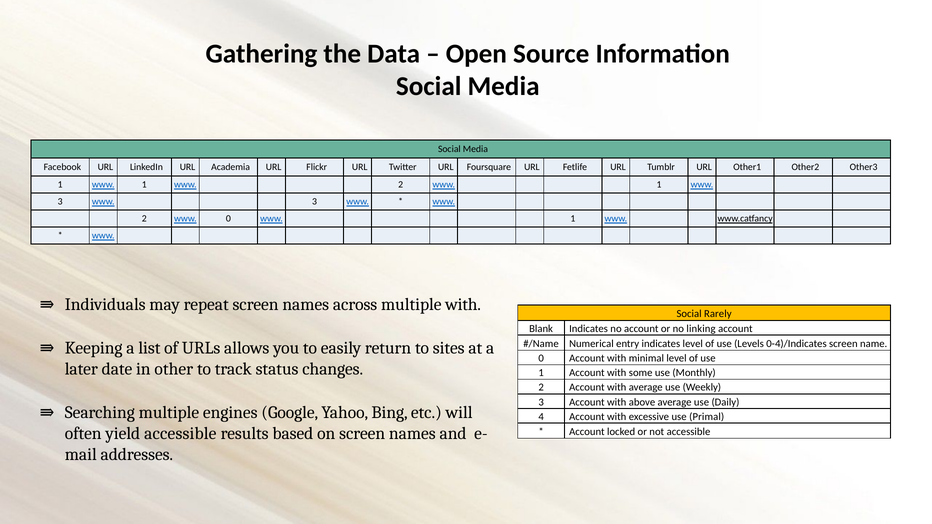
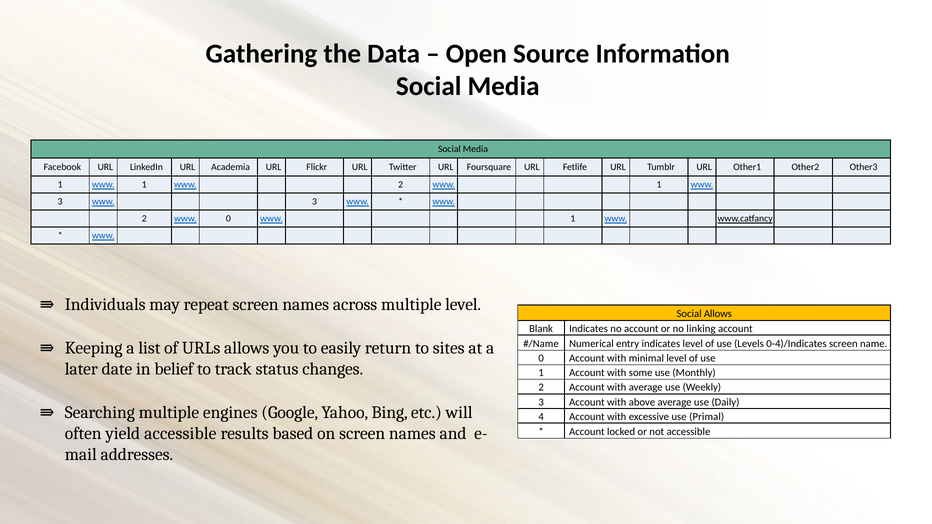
multiple with: with -> level (463, 305)
Social Rarely: Rarely -> Allows (718, 314)
other: other -> belief (174, 369)
